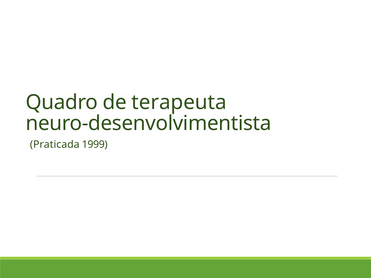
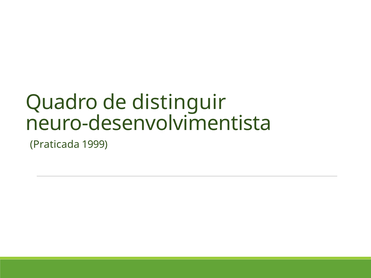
terapeuta: terapeuta -> distinguir (179, 103)
